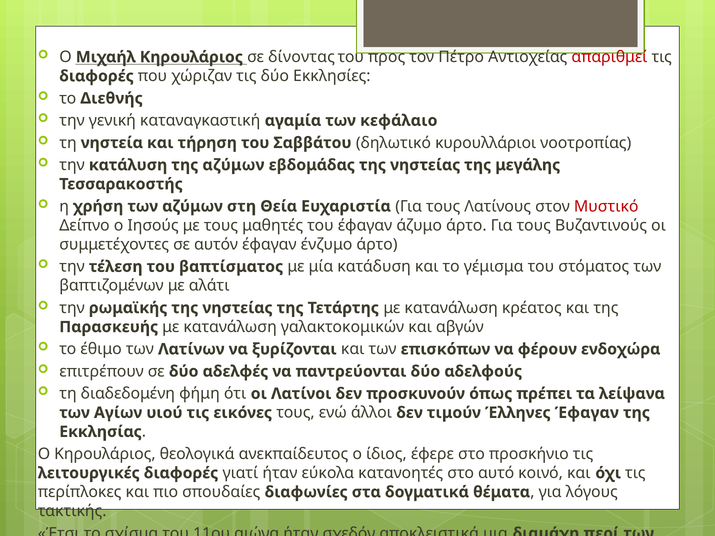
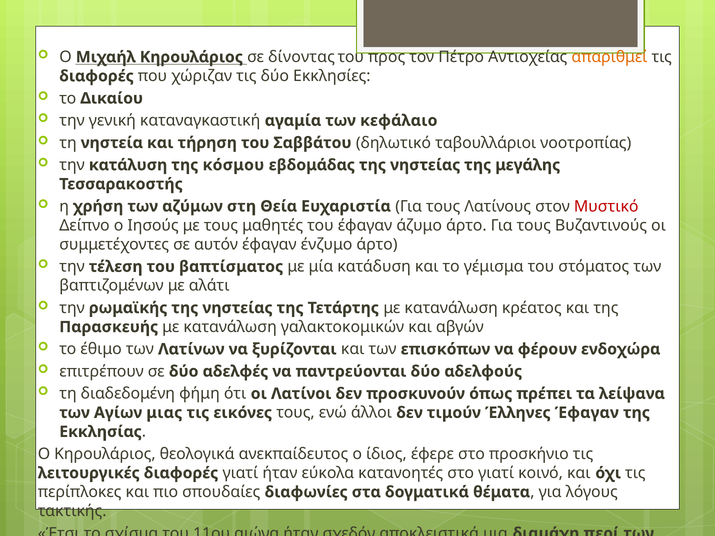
απαριθμεί colour: red -> orange (609, 57)
Διεθνής: Διεθνής -> Δικαίου (112, 98)
κυρουλλάριοι: κυρουλλάριοι -> ταβουλλάριοι (486, 143)
της αζύμων: αζύμων -> κόσμου (233, 165)
υιού: υιού -> μιας (164, 413)
στο αυτό: αυτό -> γιατί (496, 473)
